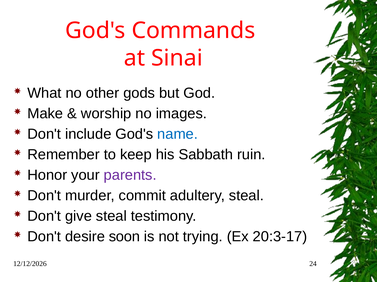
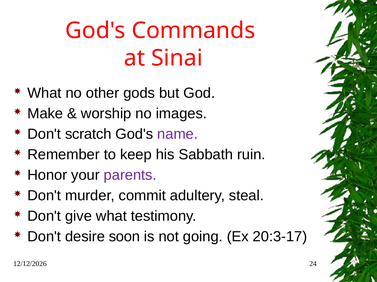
include: include -> scratch (88, 134)
name colour: blue -> purple (178, 134)
give steal: steal -> what (111, 217)
trying: trying -> going (203, 237)
